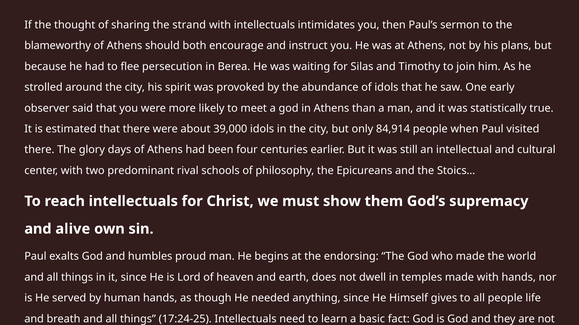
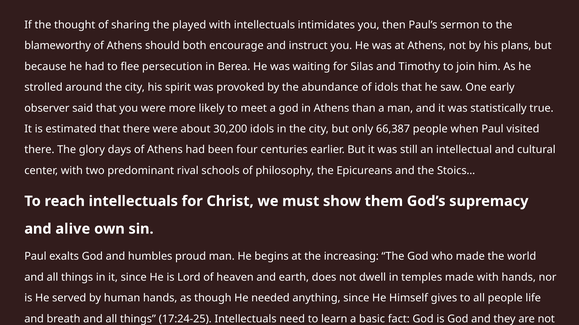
strand: strand -> played (189, 25)
39,000: 39,000 -> 30,200 (230, 129)
84,914: 84,914 -> 66,387 (393, 129)
endorsing: endorsing -> increasing (351, 257)
